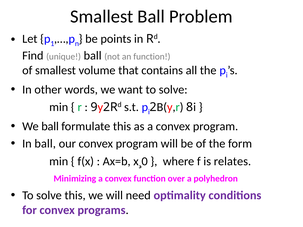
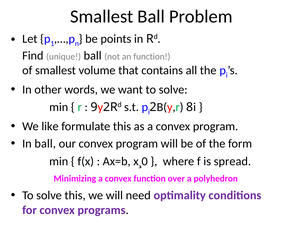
We ball: ball -> like (50, 127)
relates: relates -> spread (232, 162)
